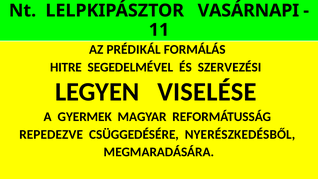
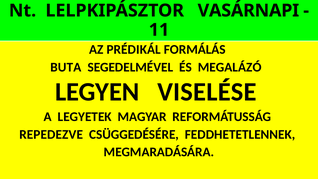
HITRE: HITRE -> BUTA (66, 67)
SZERVEZÉSI: SZERVEZÉSI -> MEGALÁZÓ (230, 67)
GYERMEK: GYERMEK -> LEGYETEK (85, 117)
NYERÉSZKEDÉSBŐL: NYERÉSZKEDÉSBŐL -> FEDDHETETLENNEK (240, 134)
